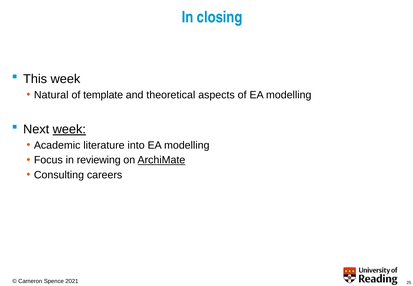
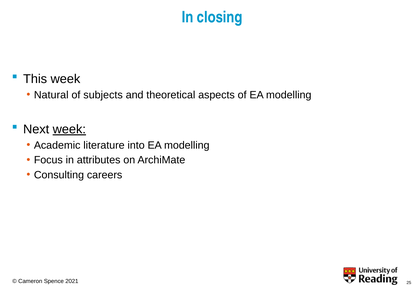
template: template -> subjects (103, 95)
reviewing: reviewing -> attributes (99, 160)
ArchiMate underline: present -> none (161, 160)
